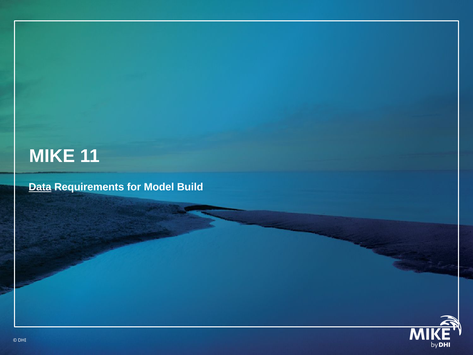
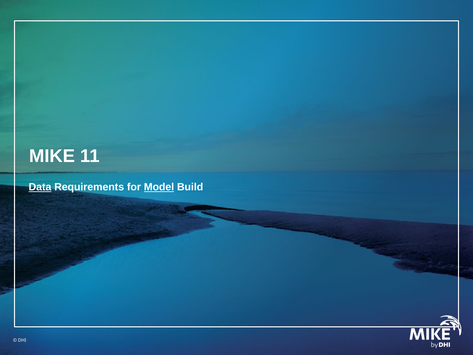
Model underline: none -> present (159, 187)
